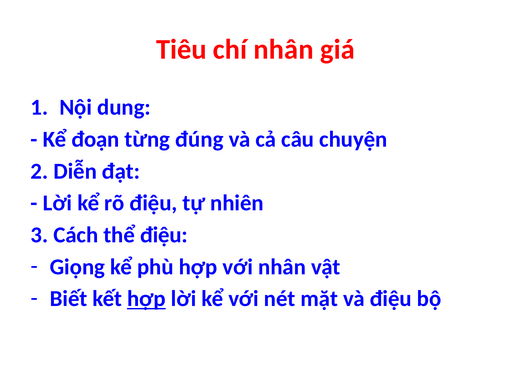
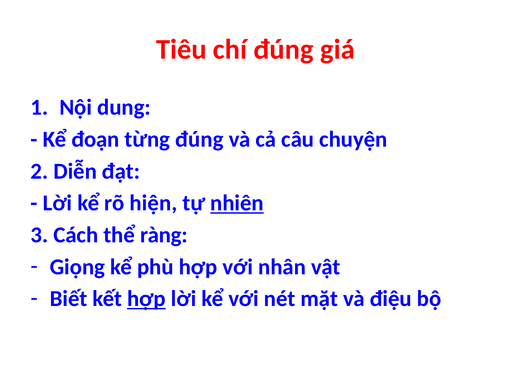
chí nhân: nhân -> đúng (284, 49)
rõ điệu: điệu -> hiện (153, 203)
nhiên underline: none -> present (237, 203)
thể điệu: điệu -> ràng (164, 235)
